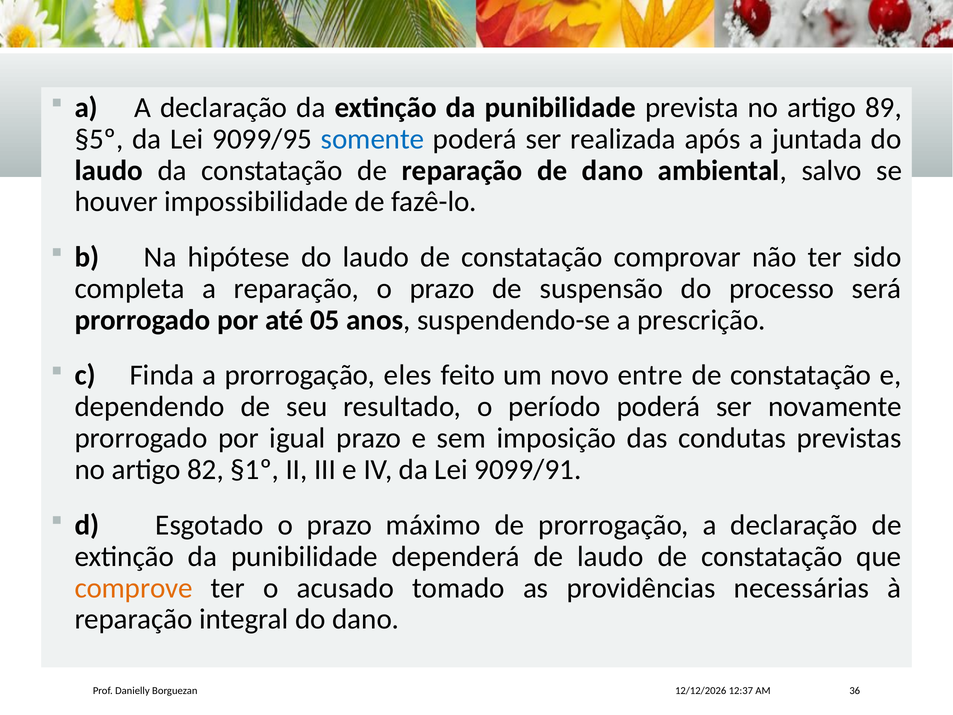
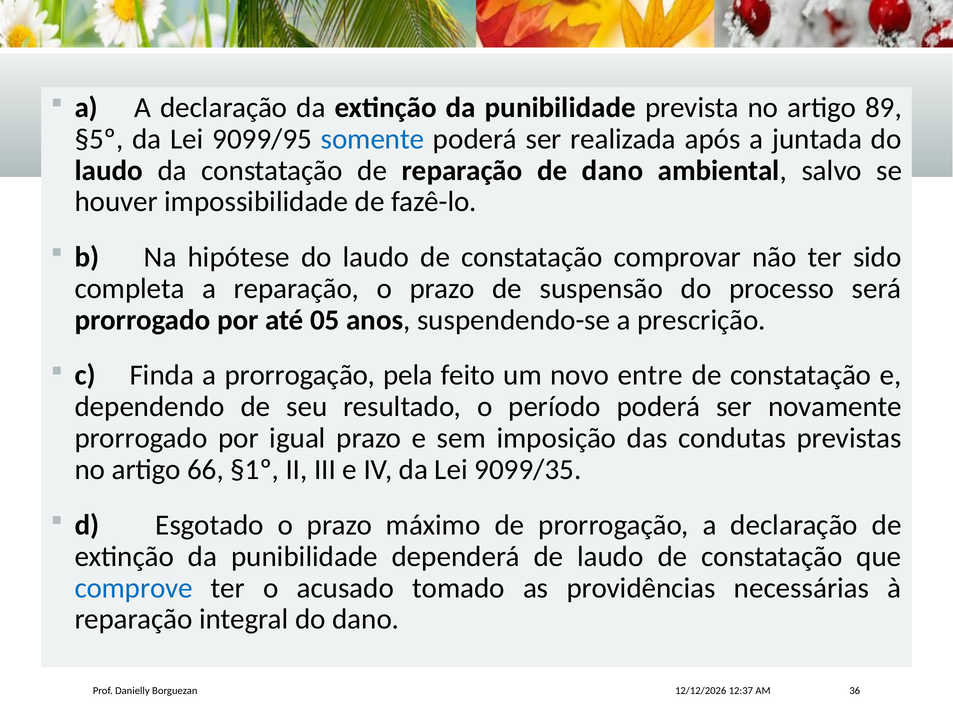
eles: eles -> pela (408, 375)
82: 82 -> 66 (206, 470)
9099/91: 9099/91 -> 9099/35 (528, 470)
comprove colour: orange -> blue (134, 588)
